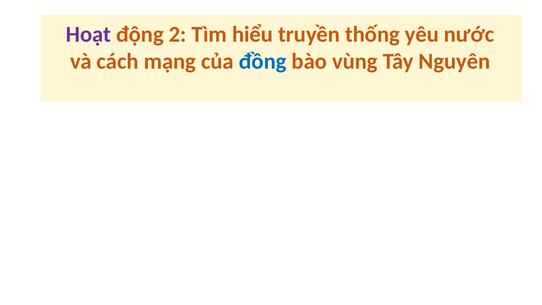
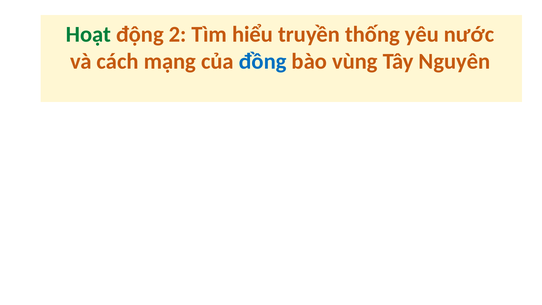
Hoạt colour: purple -> green (88, 34)
